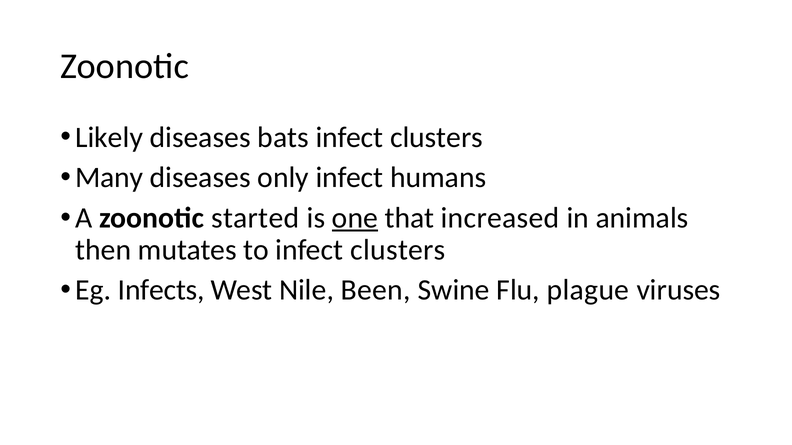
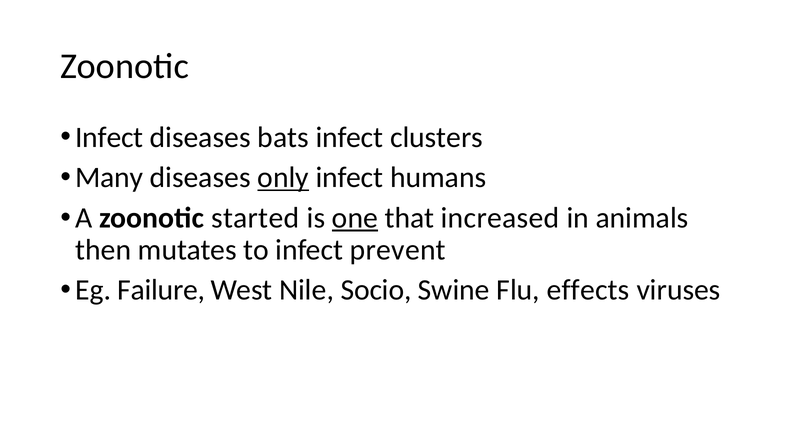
Likely: Likely -> Infect (109, 137)
only underline: none -> present (283, 178)
to infect clusters: clusters -> prevent (398, 250)
Infects: Infects -> Failure (161, 291)
Been: Been -> Socio (376, 291)
plague: plague -> effects (588, 291)
